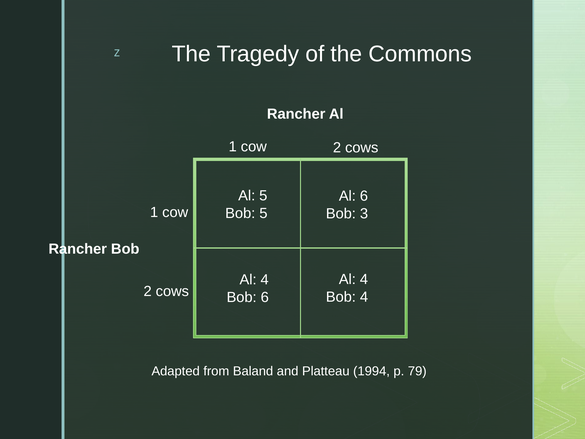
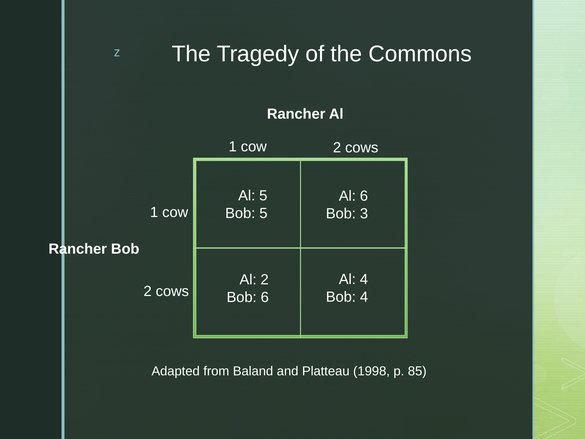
4: 4 -> 2 (265, 280)
1994: 1994 -> 1998 (372, 371)
79: 79 -> 85 (417, 371)
